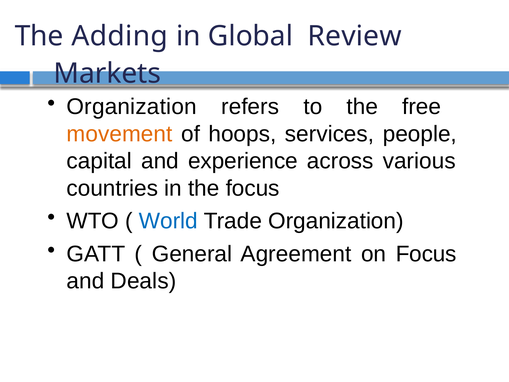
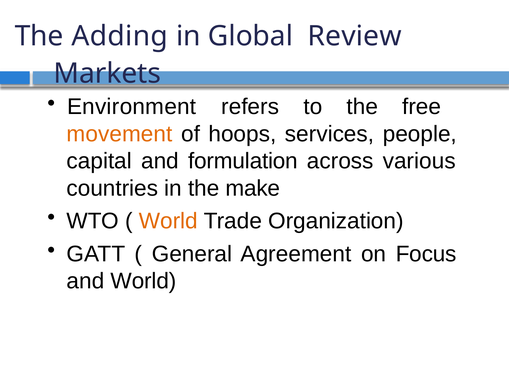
Organization: Organization -> Environment (132, 107)
experience: experience -> formulation (243, 161)
the focus: focus -> make (253, 188)
World colour: blue -> orange (168, 221)
and Deals: Deals -> World (144, 281)
